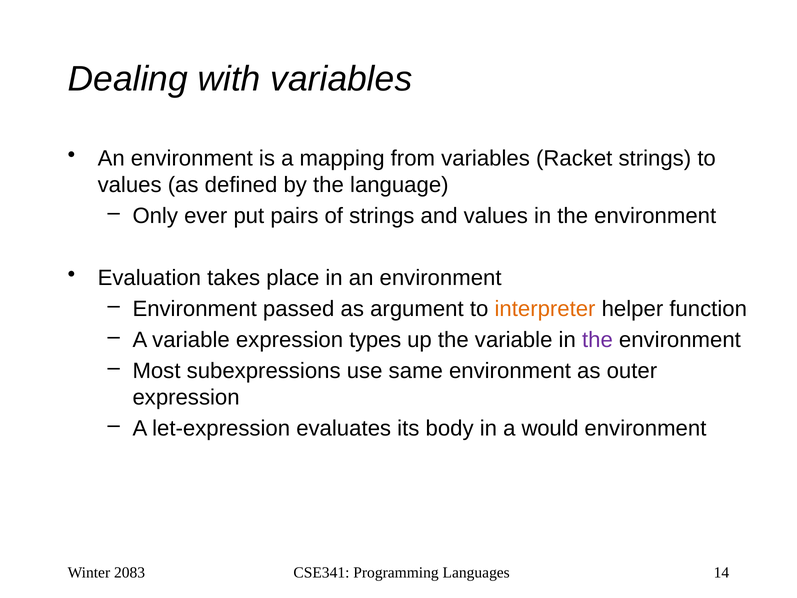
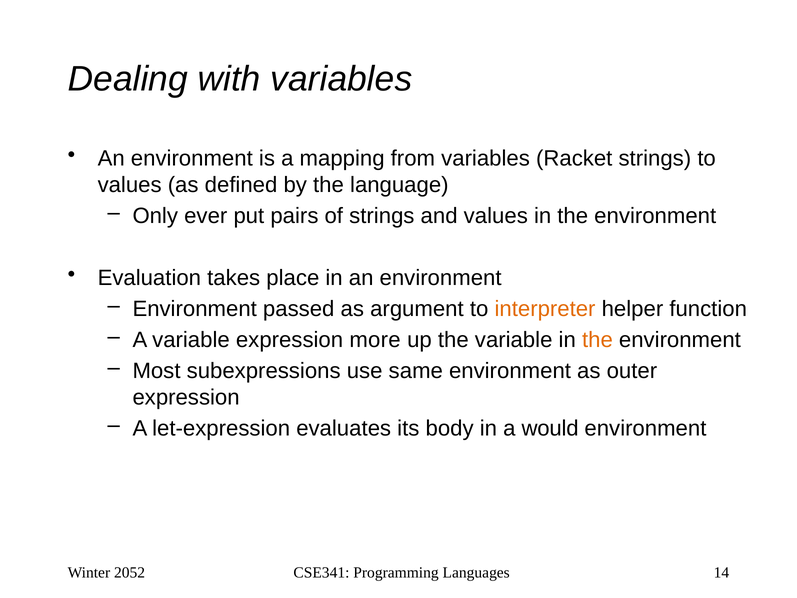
types: types -> more (375, 340)
the colour: purple -> orange (597, 340)
2083: 2083 -> 2052 (130, 572)
